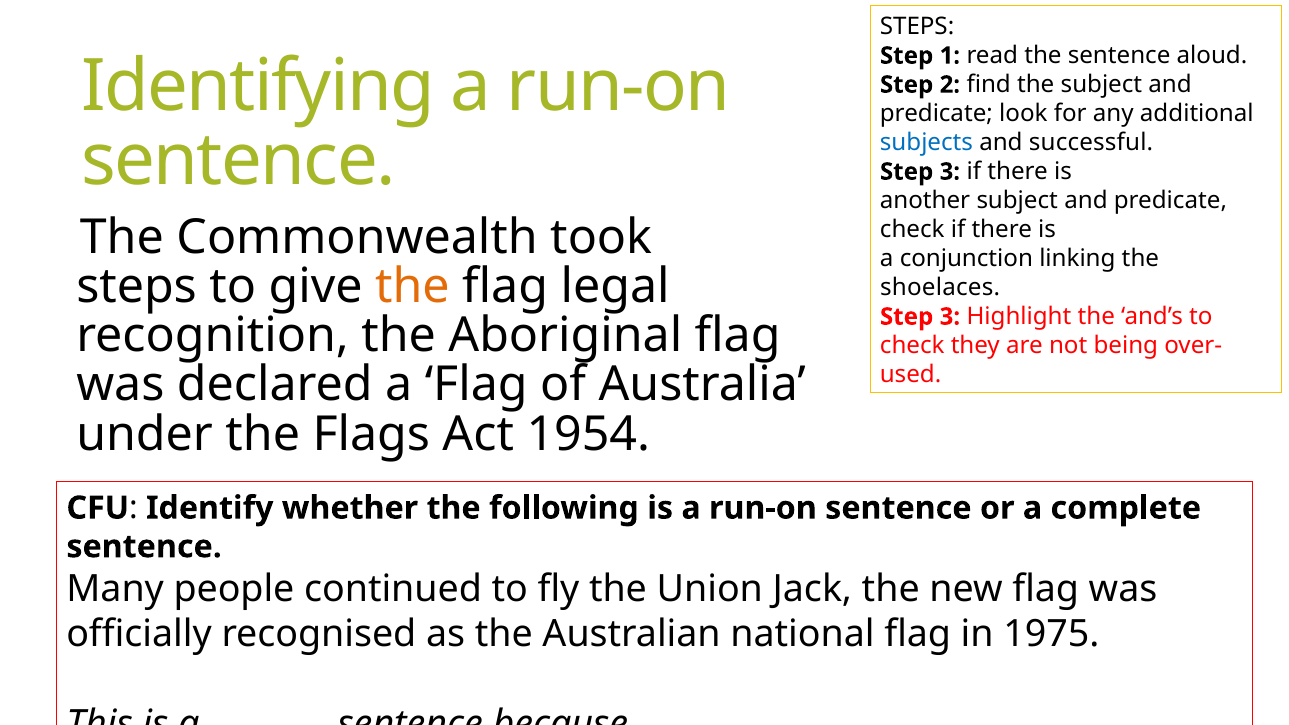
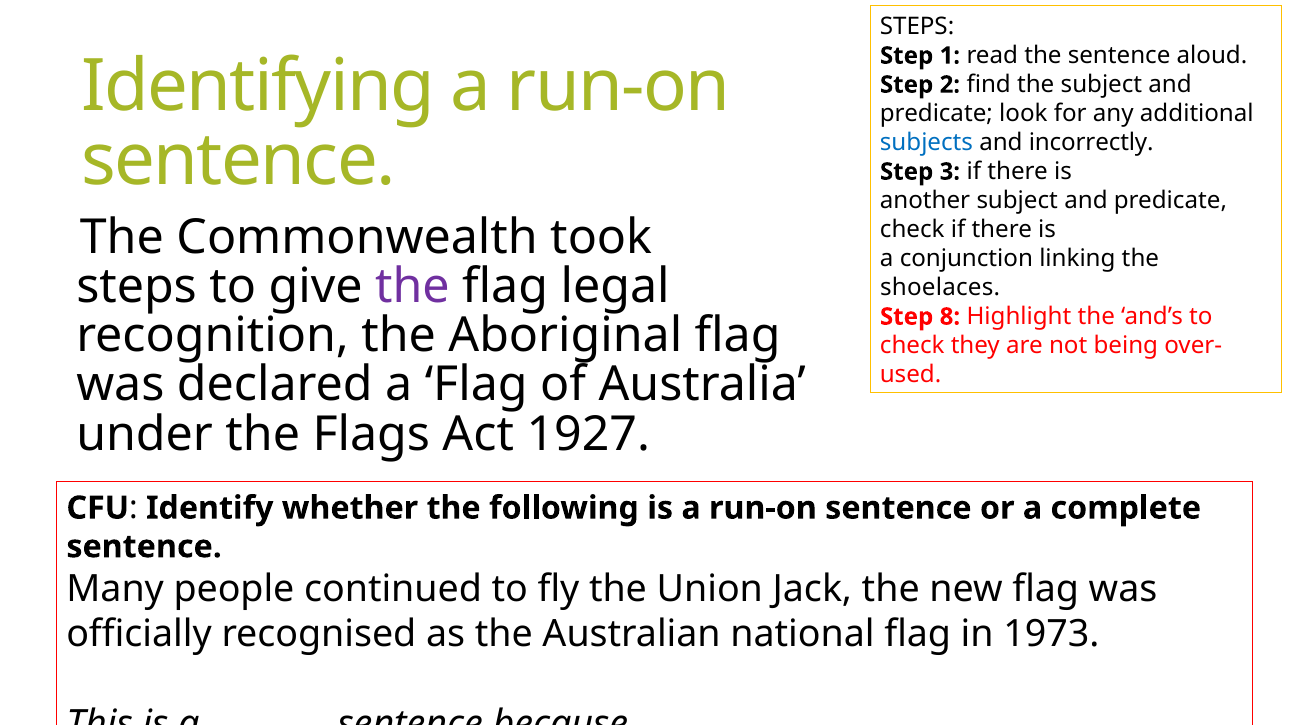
successful: successful -> incorrectly (1091, 143)
the colour: orange -> purple (412, 286)
3: 3 -> 8 (950, 317)
1954: 1954 -> 1927 (588, 434)
1975: 1975 -> 1973 (1051, 634)
